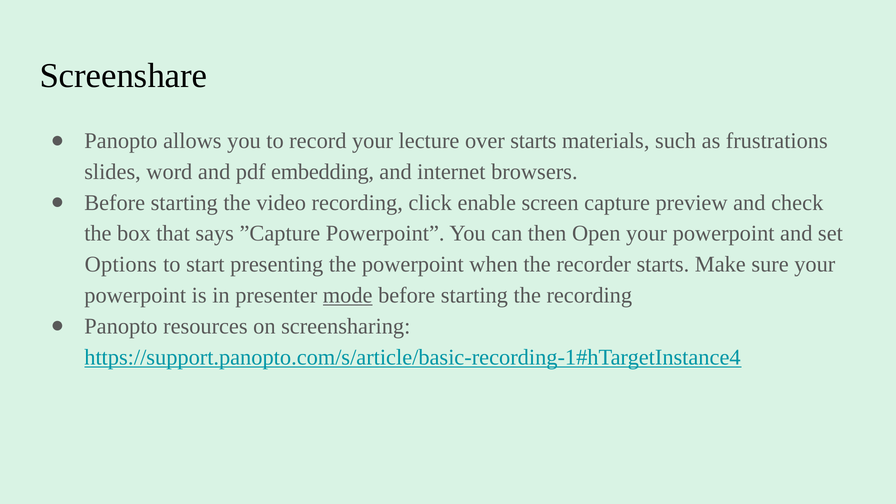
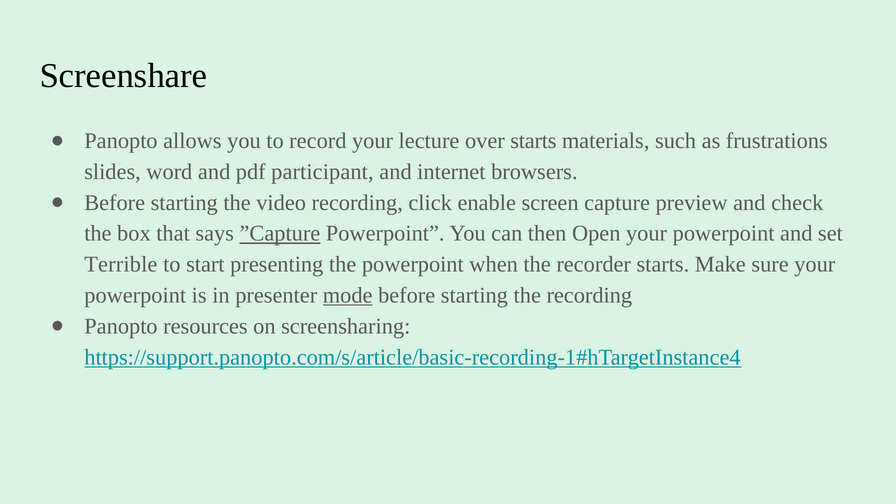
embedding: embedding -> participant (322, 172)
”Capture underline: none -> present (280, 234)
Options: Options -> Terrible (121, 265)
